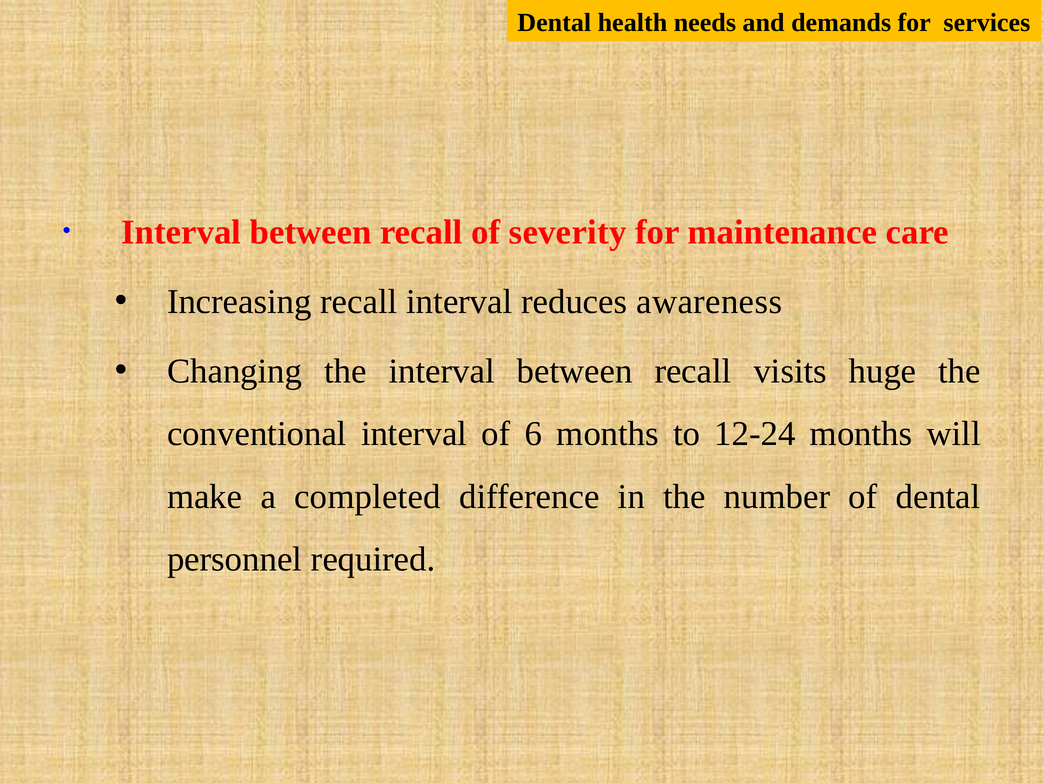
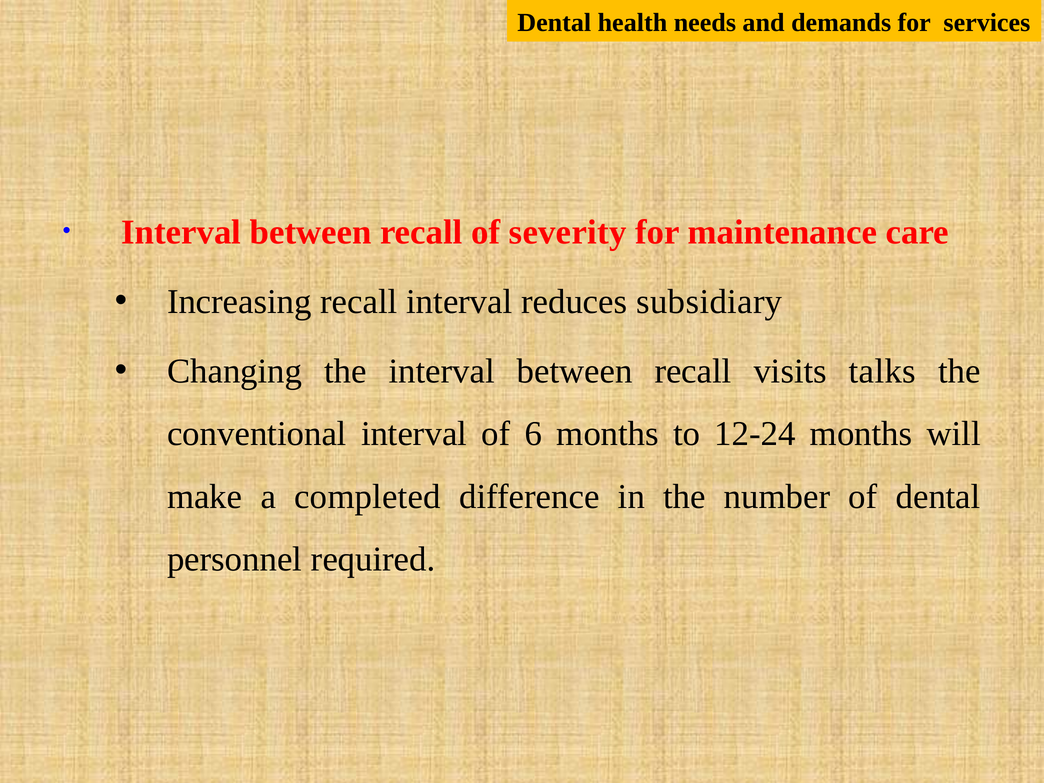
awareness: awareness -> subsidiary (709, 302)
huge: huge -> talks (882, 371)
